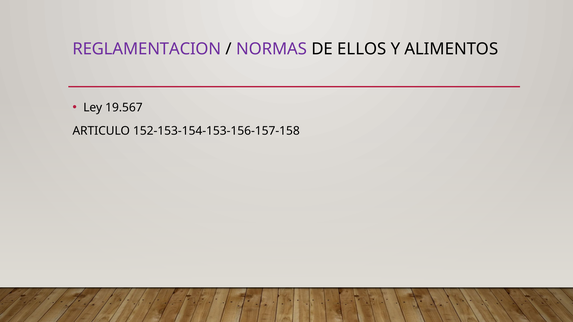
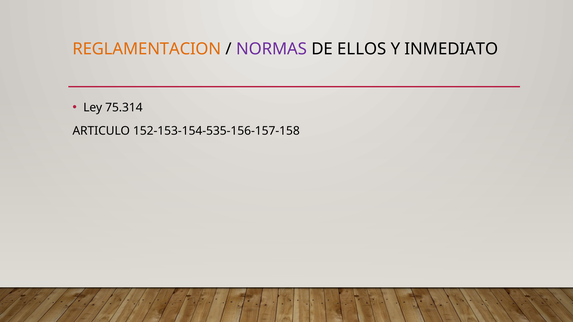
REGLAMENTACION colour: purple -> orange (147, 49)
ALIMENTOS: ALIMENTOS -> INMEDIATO (451, 49)
19.567: 19.567 -> 75.314 (124, 108)
152-153-154-153-156-157-158: 152-153-154-153-156-157-158 -> 152-153-154-535-156-157-158 (216, 131)
